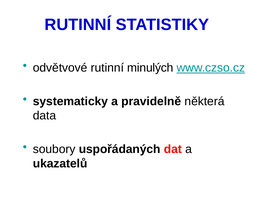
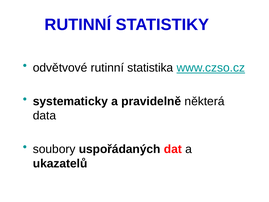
minulých: minulých -> statistika (150, 68)
